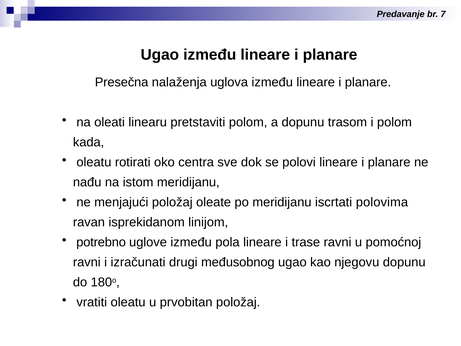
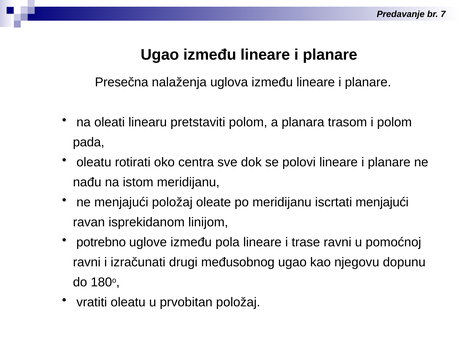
a dopunu: dopunu -> planara (303, 122)
kada: kada -> pada (89, 142)
iscrtati polovima: polovima -> menjajući (382, 202)
